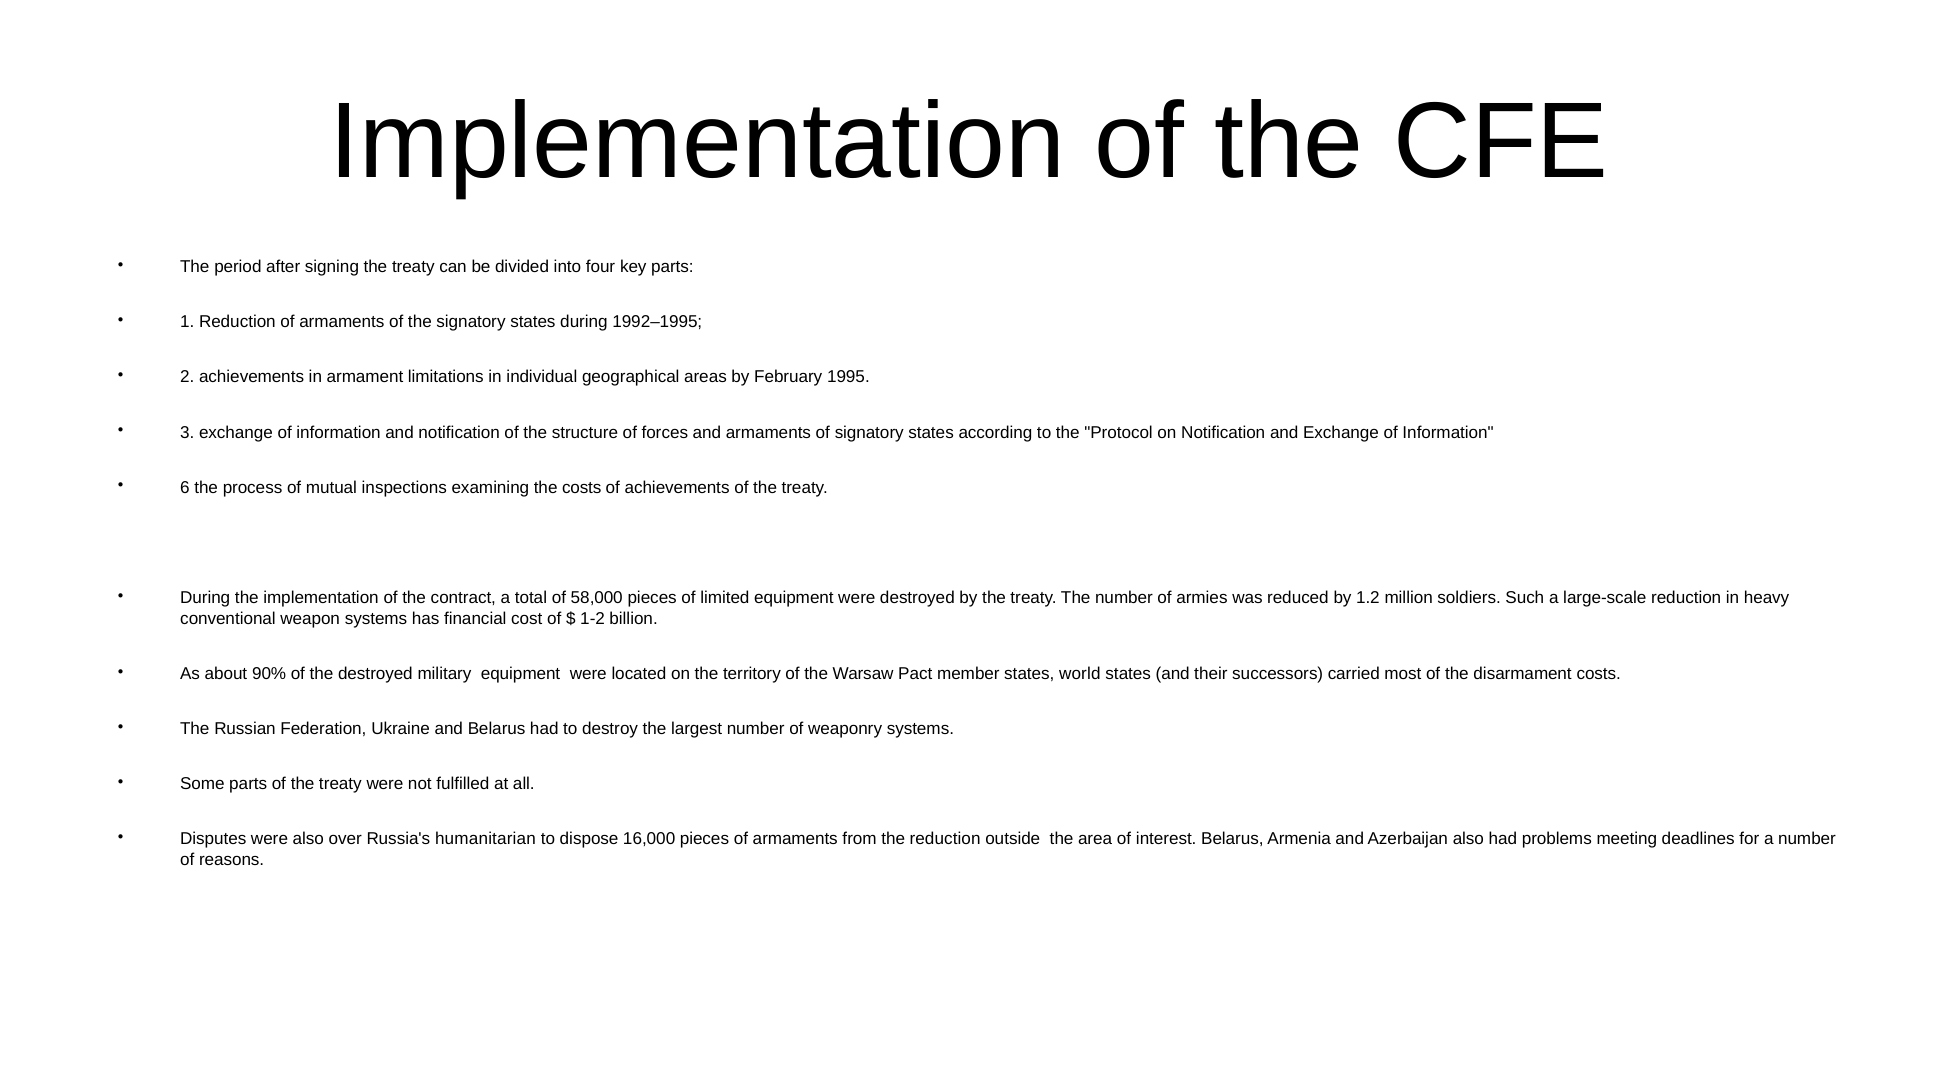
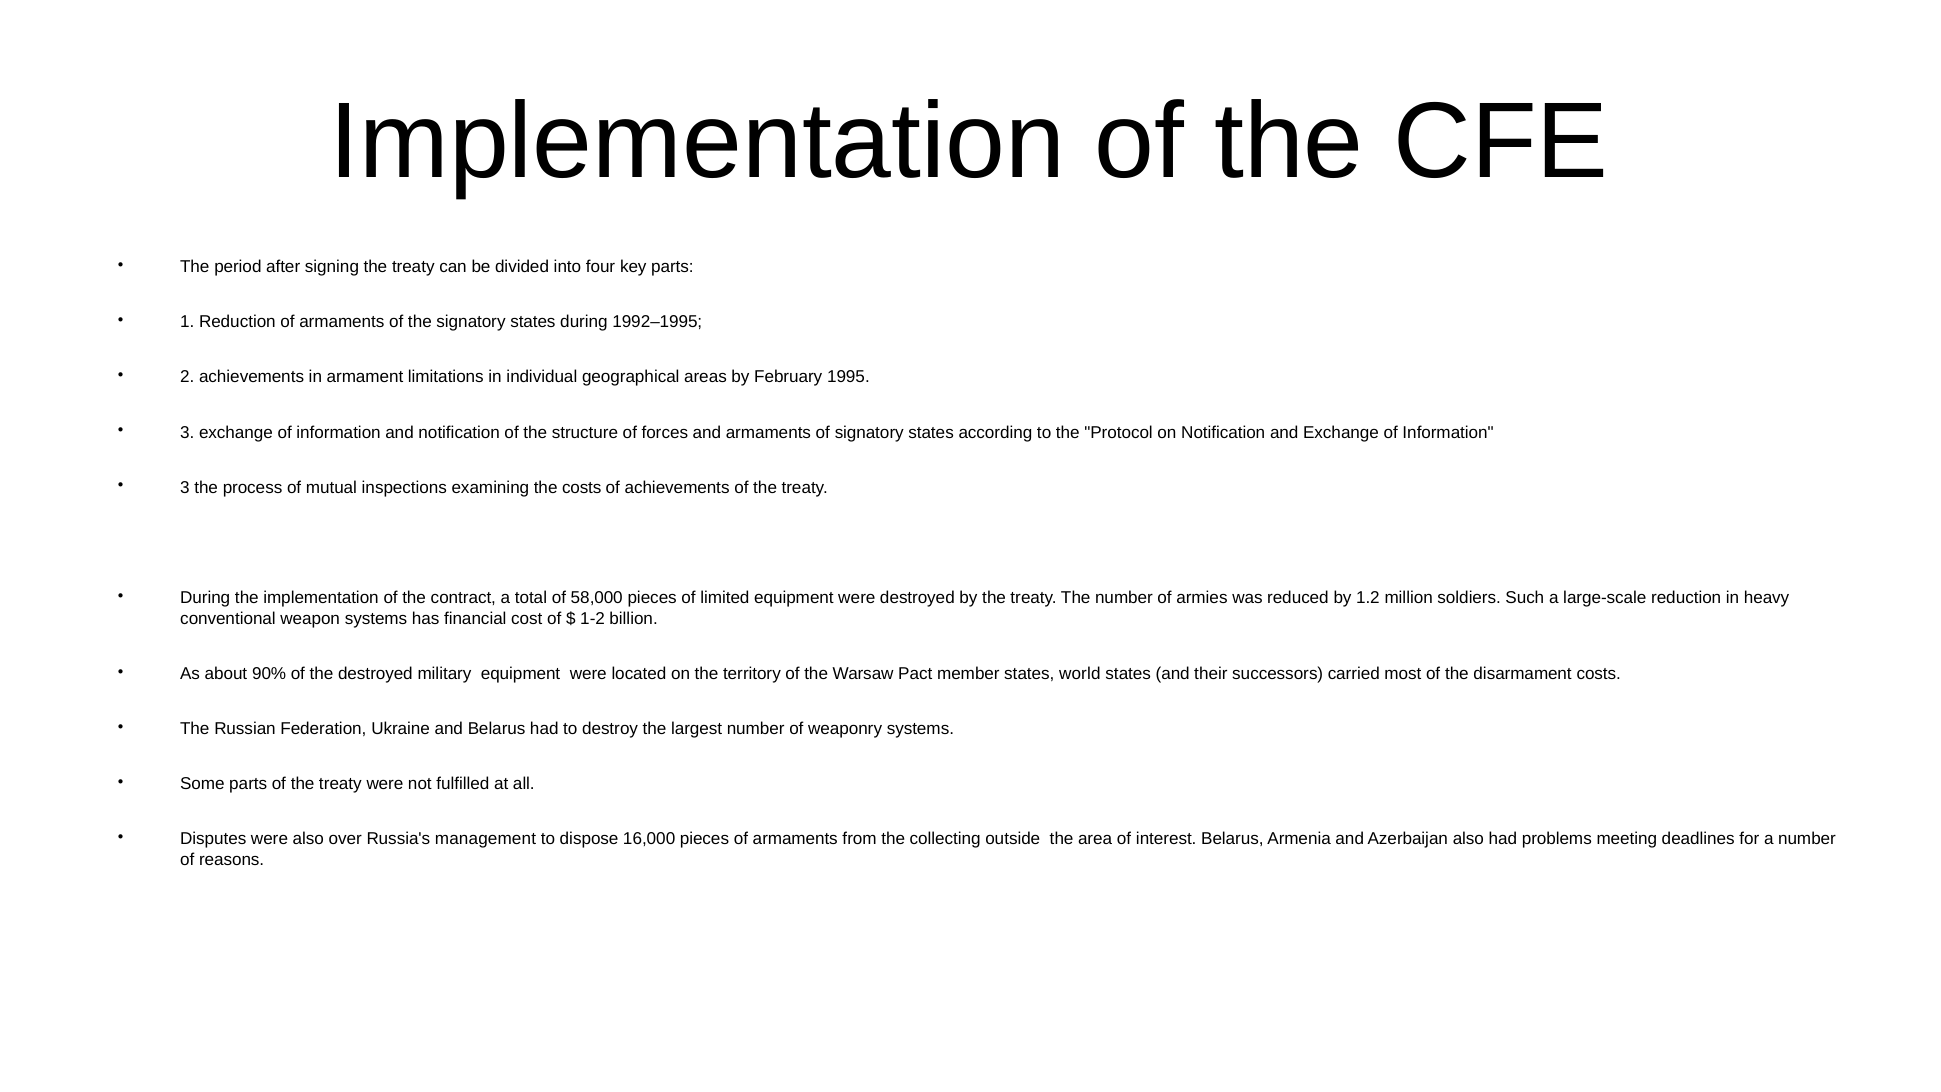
6: 6 -> 3 (185, 488)
humanitarian: humanitarian -> management (485, 839)
the reduction: reduction -> collecting (945, 839)
